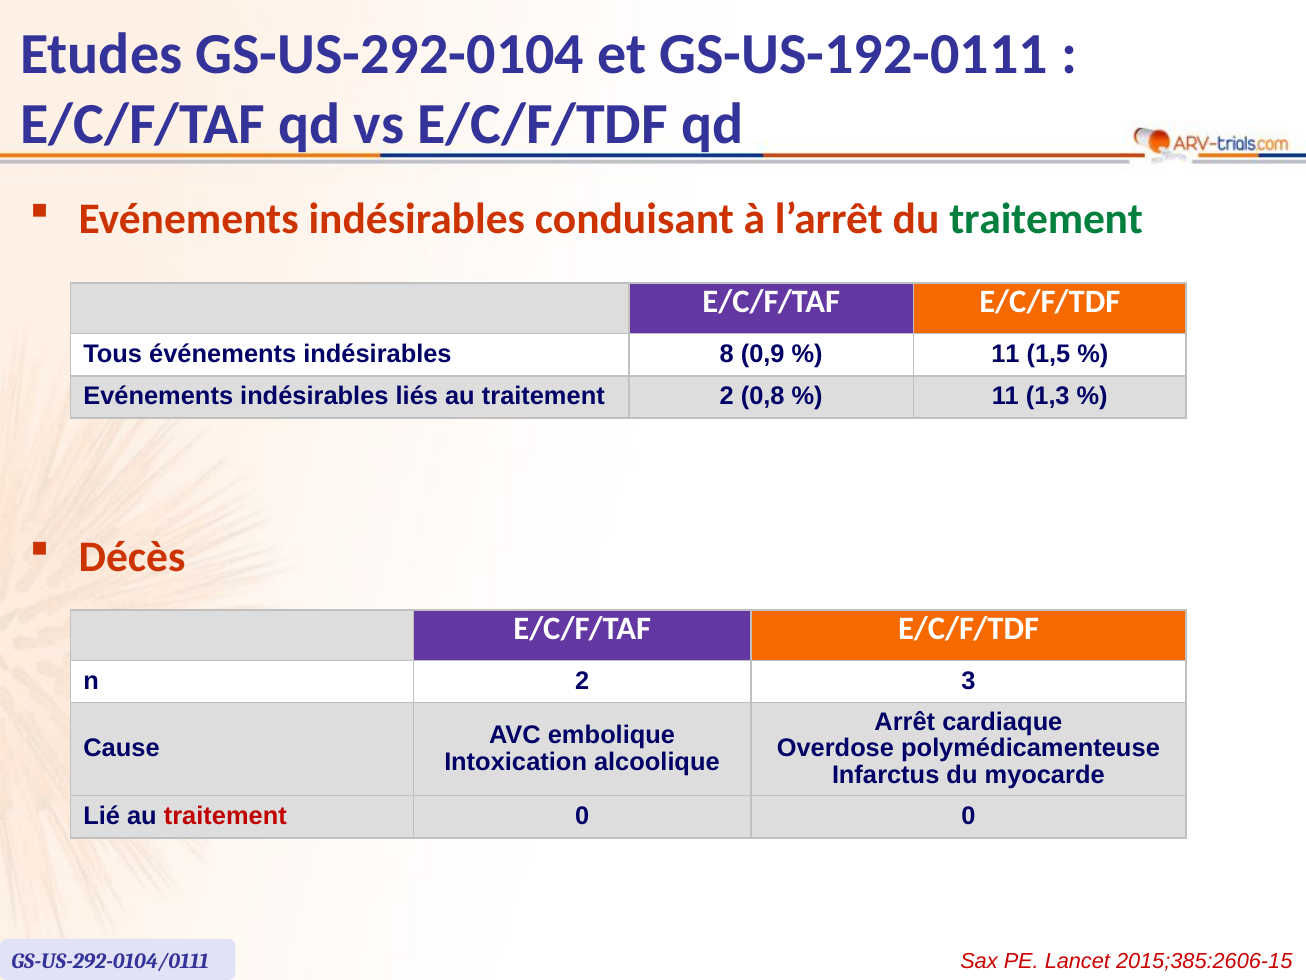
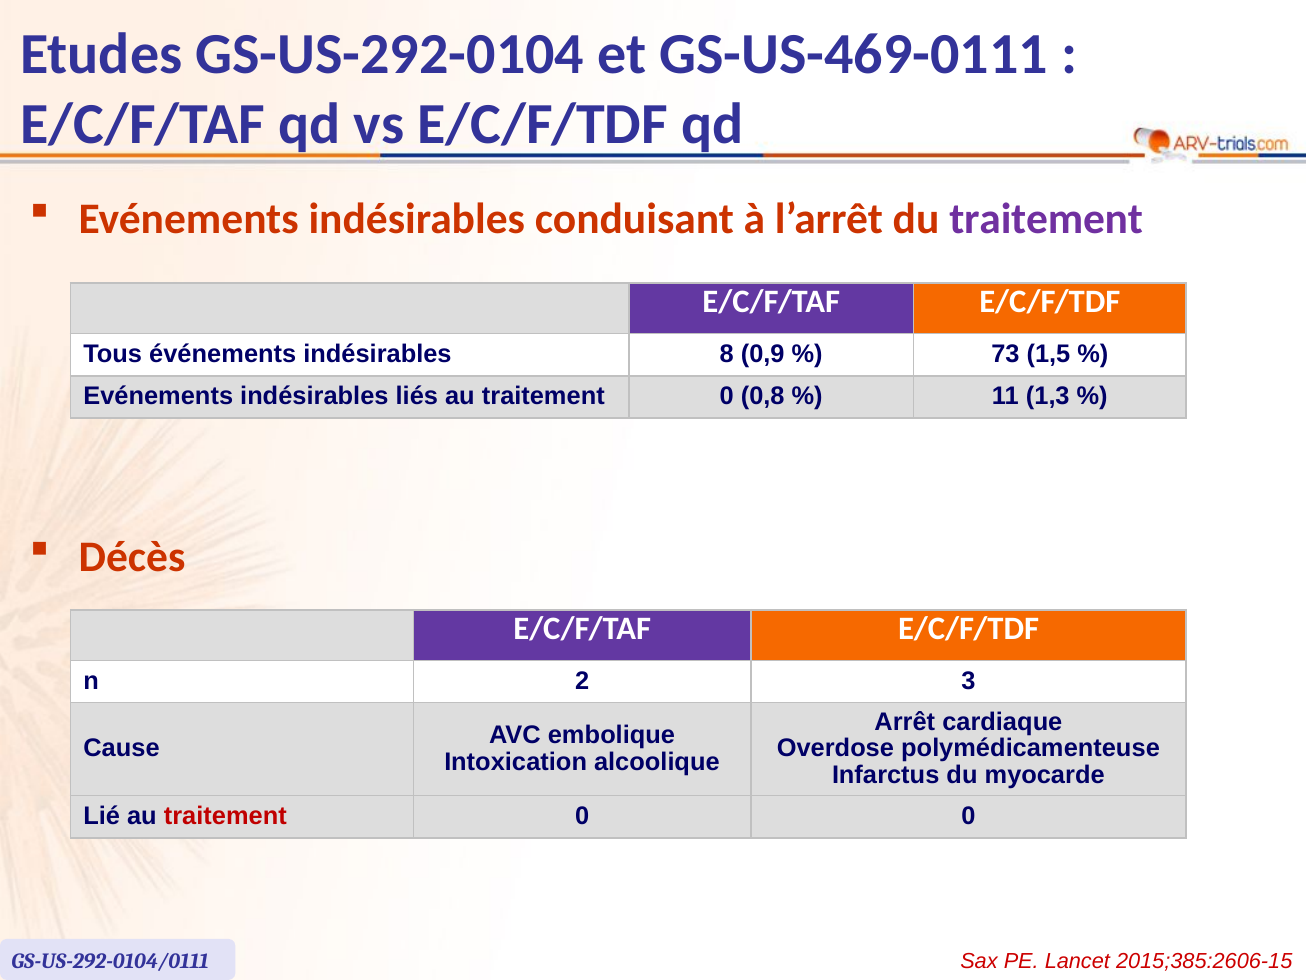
GS-US-192-0111: GS-US-192-0111 -> GS-US-469-0111 (854, 55)
traitement colour: green -> purple (1046, 219)
11: 11 -> 73 (1005, 354)
liés au traitement 2: 2 -> 0 (727, 396)
